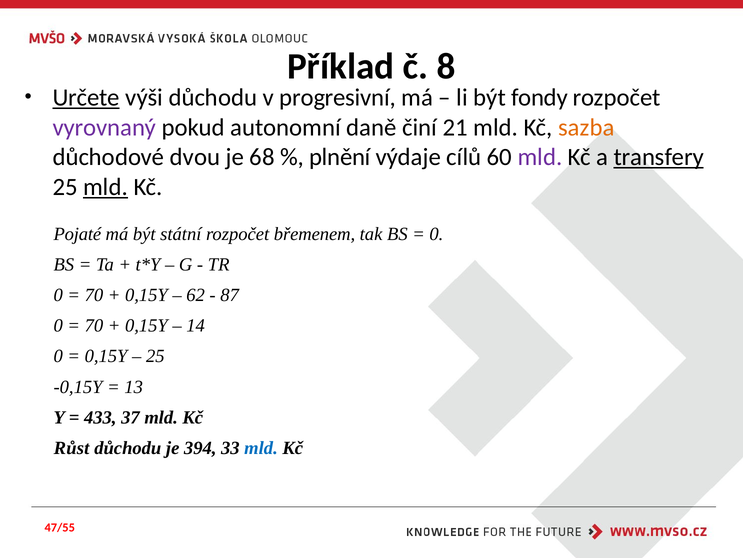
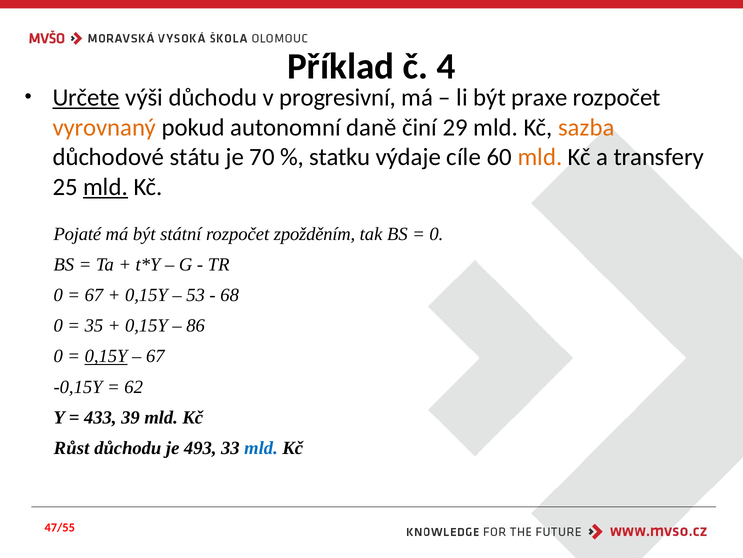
8: 8 -> 4 (446, 66)
fondy: fondy -> praxe (539, 98)
vyrovnaný colour: purple -> orange (104, 127)
21: 21 -> 29 (455, 127)
dvou: dvou -> státu (195, 157)
68: 68 -> 70 (262, 157)
plnění: plnění -> statku (340, 157)
cílů: cílů -> cíle (464, 157)
mld colour: purple -> orange (540, 157)
transfery underline: present -> none (659, 157)
břemenem: břemenem -> zpožděním (315, 234)
70: 70 -> 67 (94, 295)
62: 62 -> 53 (196, 295)
87: 87 -> 68 (230, 295)
70: 70 -> 35 (94, 325)
14: 14 -> 86 (196, 325)
0,15Y underline: none -> present (106, 356)
25: 25 -> 67 (155, 356)
13: 13 -> 62 (134, 386)
37: 37 -> 39 (130, 417)
394: 394 -> 493 (200, 447)
